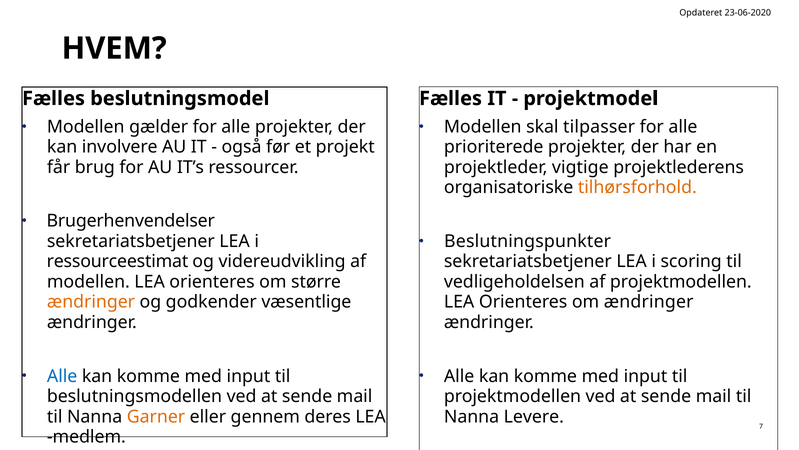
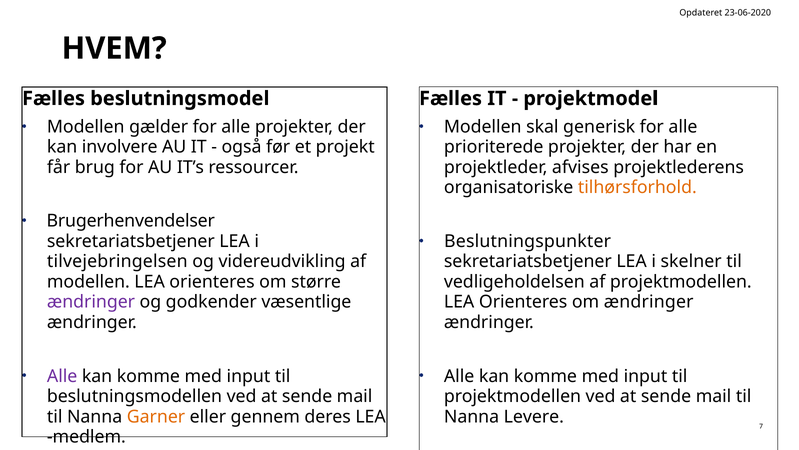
tilpasser: tilpasser -> generisk (599, 127)
vigtige: vigtige -> afvises (580, 167)
ressourceestimat: ressourceestimat -> tilvejebringelsen (117, 261)
scoring: scoring -> skelner (691, 261)
ændringer colour: orange -> purple (91, 302)
Alle colour: blue -> purple (62, 376)
